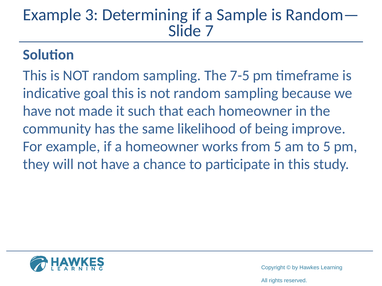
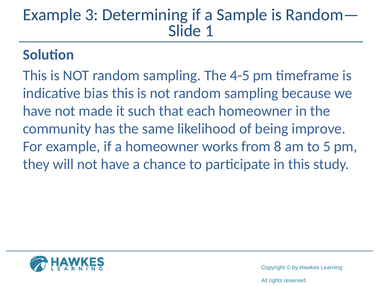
7: 7 -> 1 (209, 31)
7-5: 7-5 -> 4-5 (240, 76)
goal: goal -> bias (96, 93)
from 5: 5 -> 8 (278, 147)
